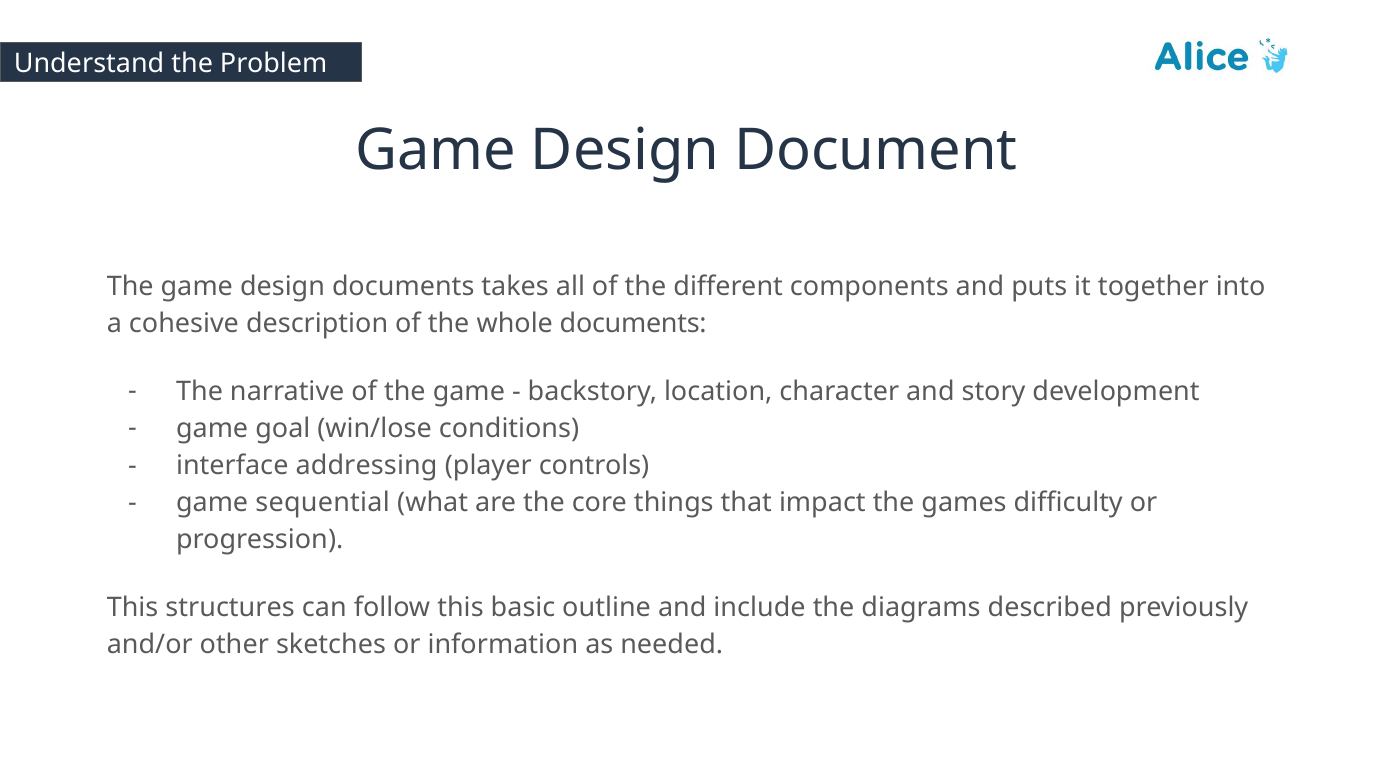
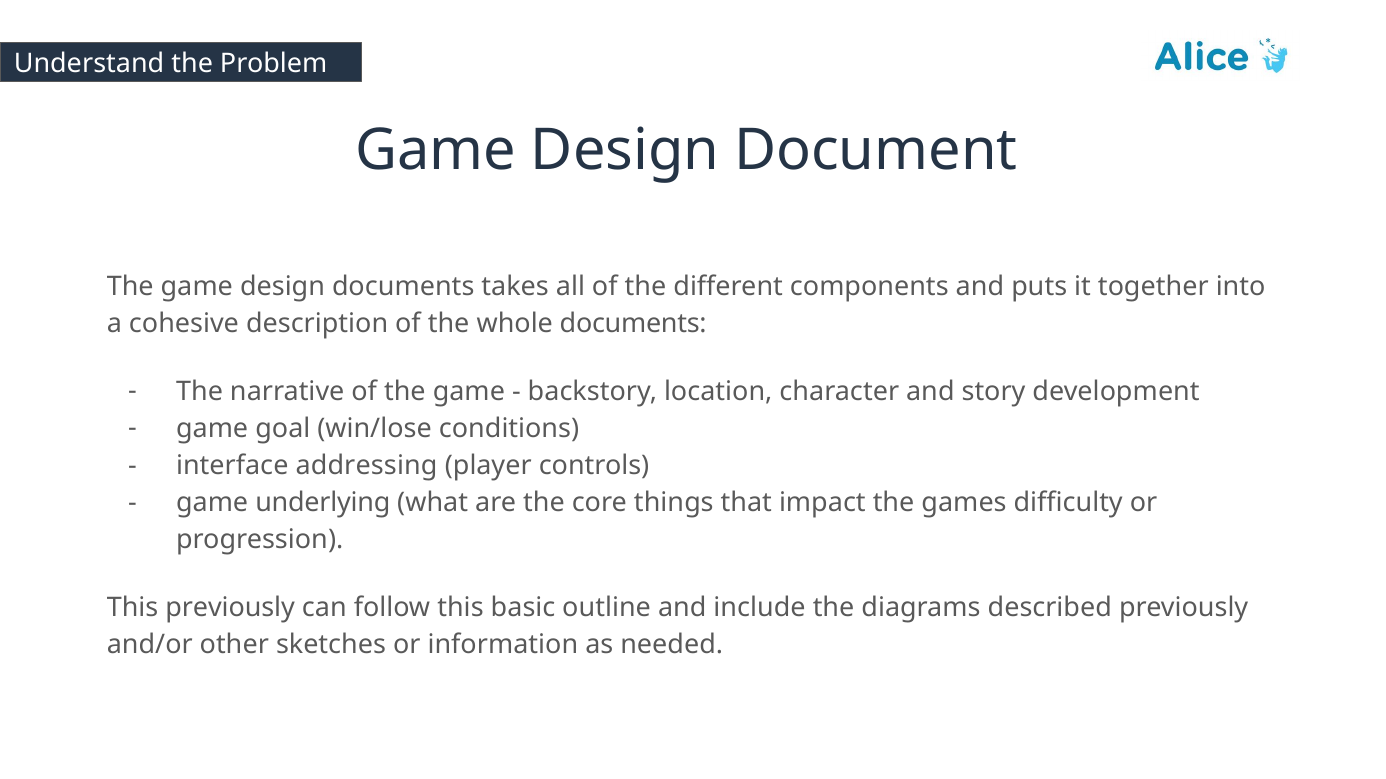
sequential: sequential -> underlying (323, 503)
This structures: structures -> previously (230, 608)
